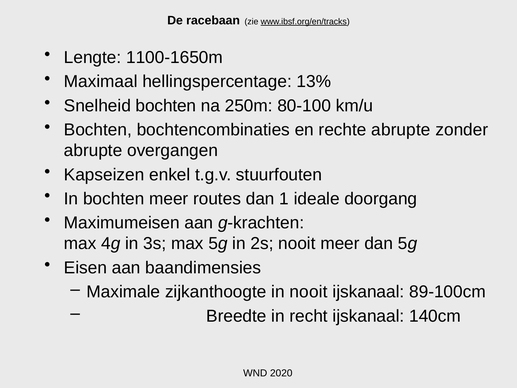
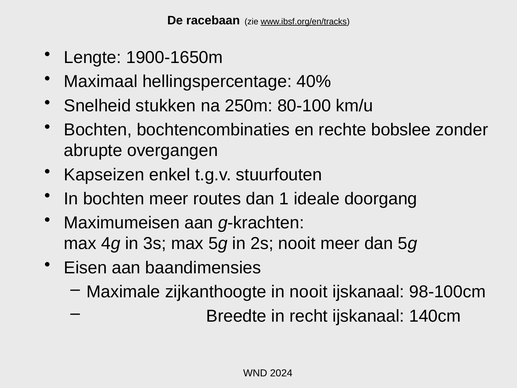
1100-1650m: 1100-1650m -> 1900-1650m (174, 57)
13%: 13% -> 40% (314, 81)
Snelheid bochten: bochten -> stukken (166, 106)
rechte abrupte: abrupte -> bobslee (401, 130)
89-100cm: 89-100cm -> 98-100cm (447, 292)
2020: 2020 -> 2024 (281, 373)
